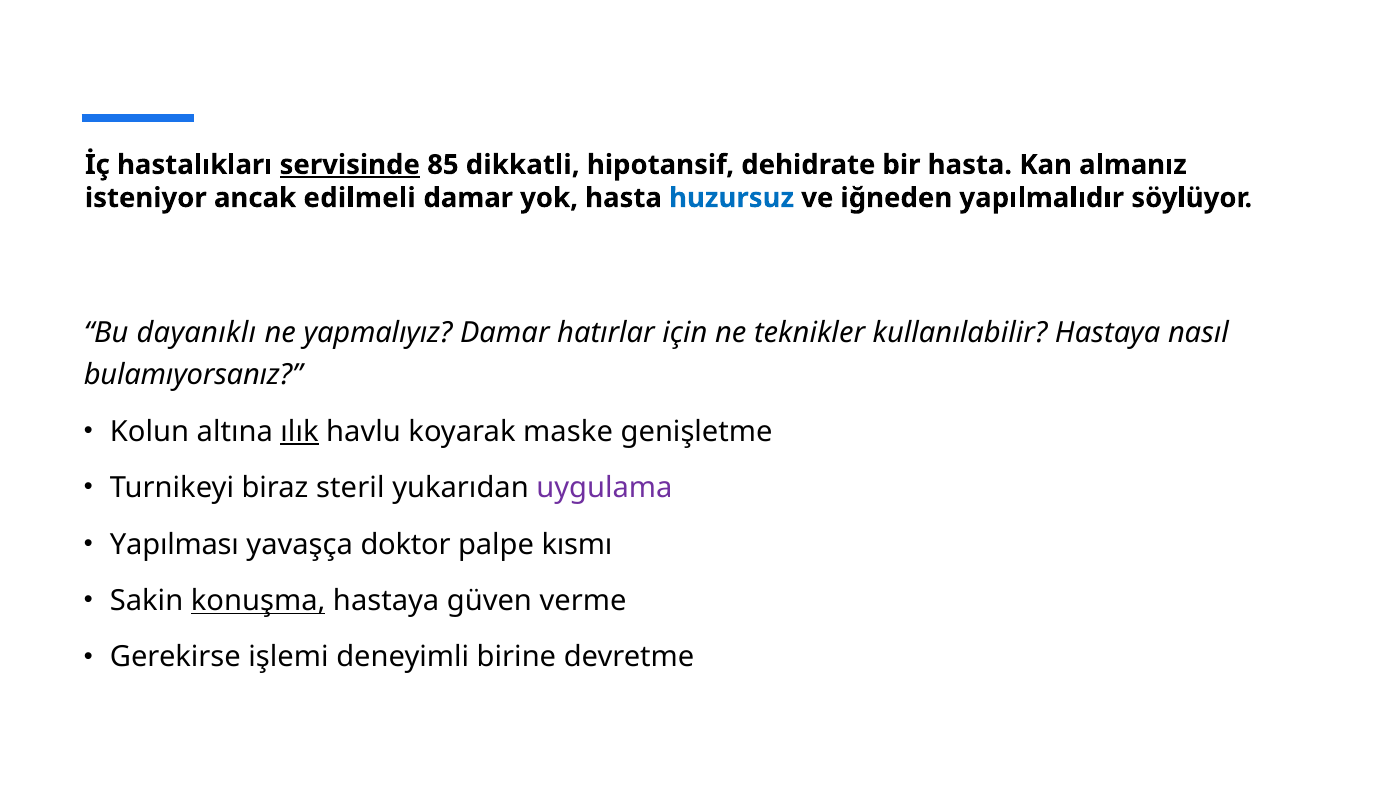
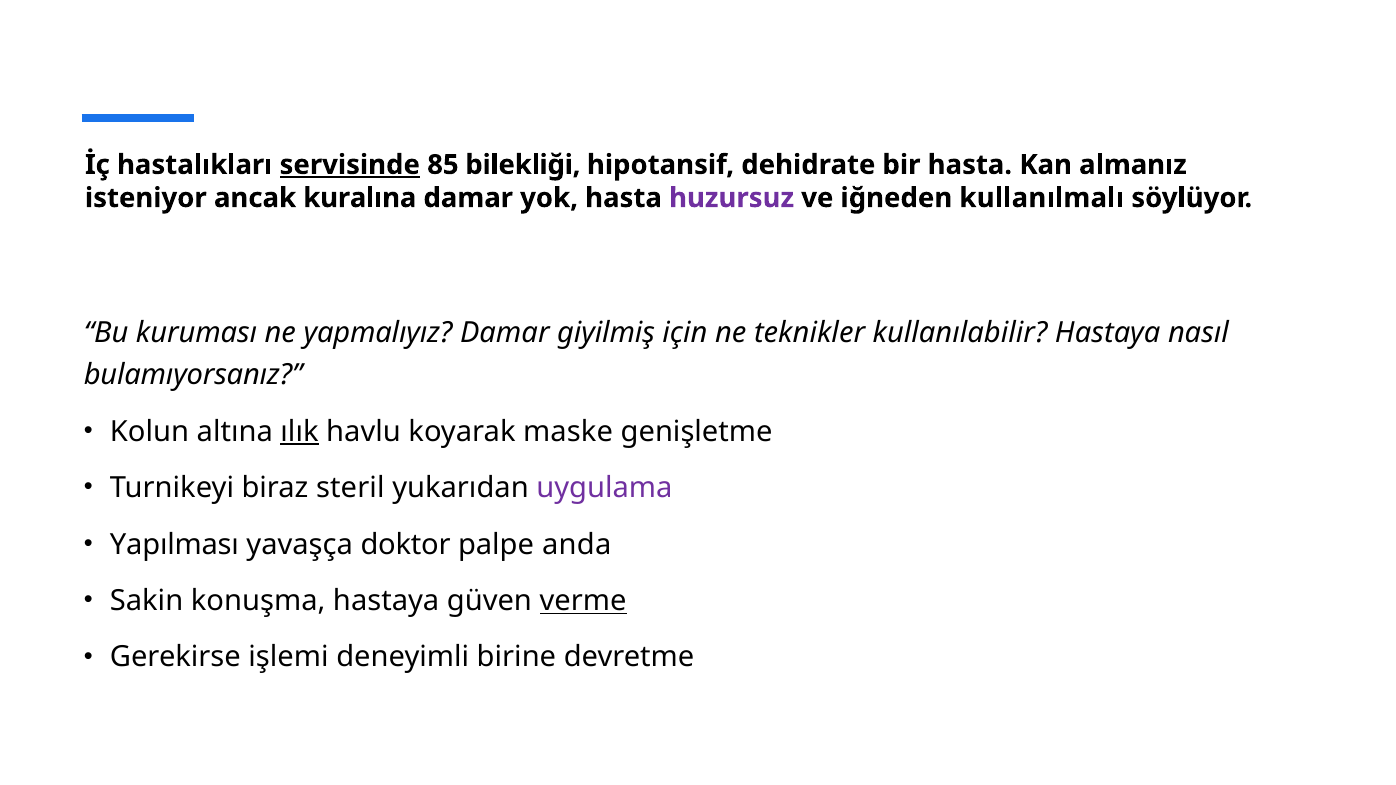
dikkatli: dikkatli -> bilekliği (523, 165)
edilmeli: edilmeli -> kuralına (360, 198)
huzursuz colour: blue -> purple (732, 198)
yapılmalıdır: yapılmalıdır -> kullanılmalı (1042, 198)
dayanıklı: dayanıklı -> kuruması (197, 333)
hatırlar: hatırlar -> giyilmiş (606, 333)
kısmı: kısmı -> anda (577, 545)
konuşma underline: present -> none (258, 601)
verme underline: none -> present (583, 601)
